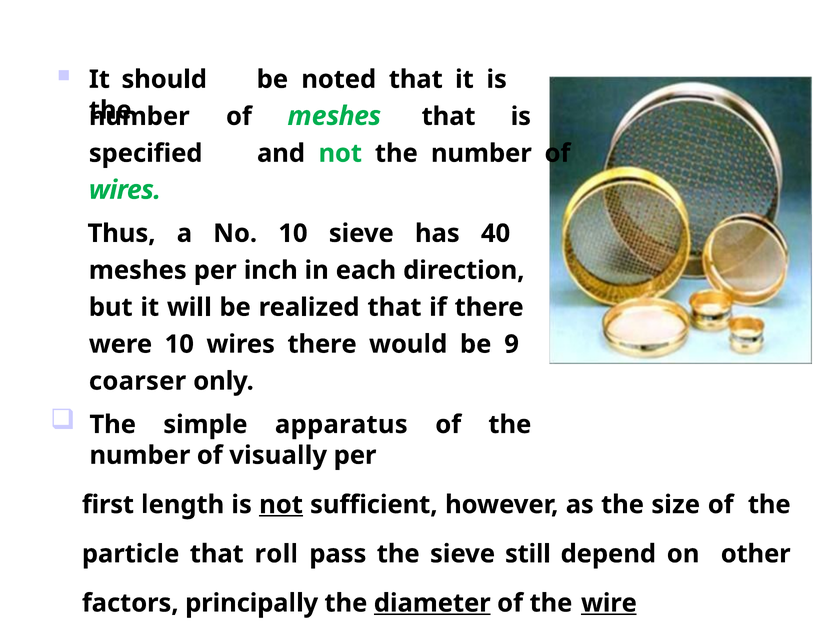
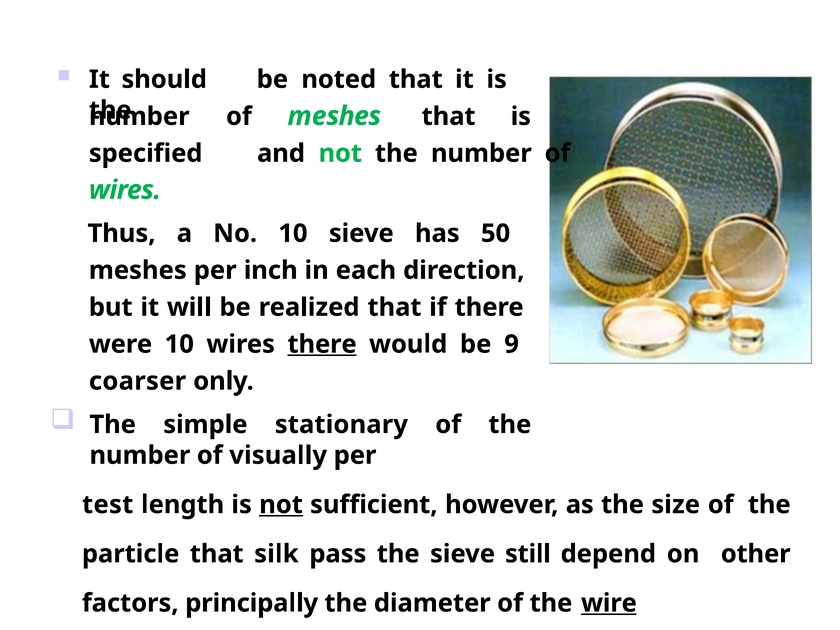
40: 40 -> 50 (496, 233)
there underline: none -> present (322, 344)
apparatus: apparatus -> stationary (341, 425)
first: first -> test (108, 505)
roll: roll -> silk (276, 554)
diameter underline: present -> none (432, 603)
